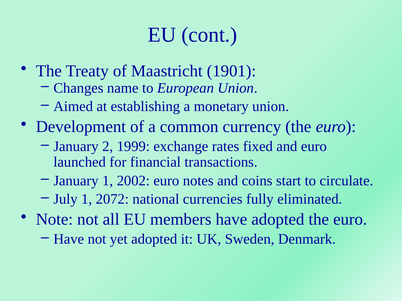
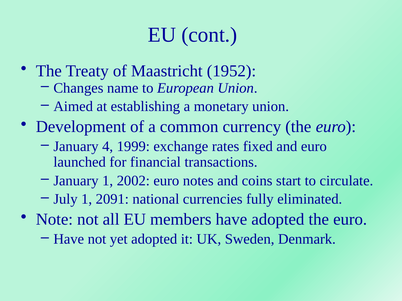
1901: 1901 -> 1952 (231, 71)
2: 2 -> 4 (108, 147)
2072: 2072 -> 2091 (112, 200)
